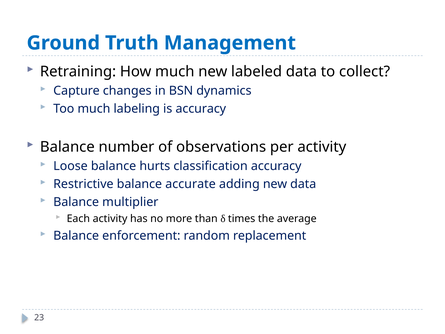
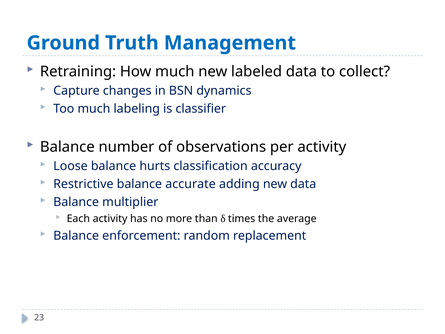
is accuracy: accuracy -> classifier (201, 109)
